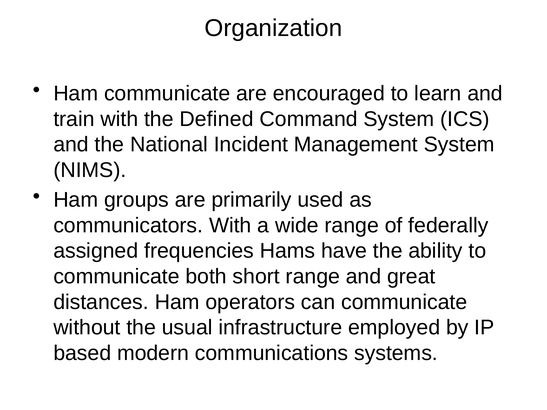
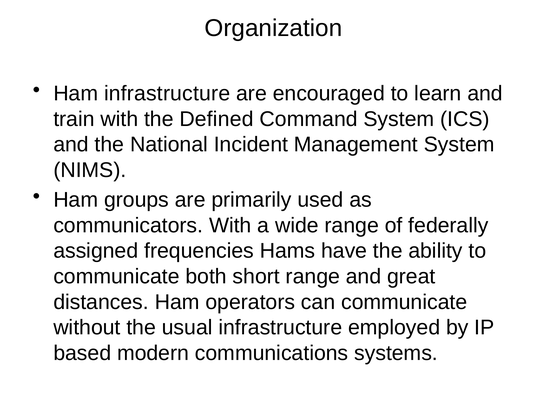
Ham communicate: communicate -> infrastructure (167, 94)
